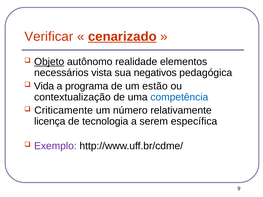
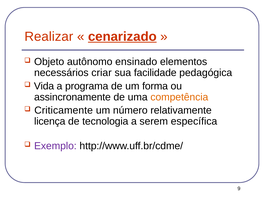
Verificar: Verificar -> Realizar (49, 37)
Objeto underline: present -> none (49, 62)
realidade: realidade -> ensinado (136, 62)
vista: vista -> criar (102, 73)
negativos: negativos -> facilidade (155, 73)
estão: estão -> forma (155, 86)
contextualização: contextualização -> assincronamente (72, 97)
competência colour: blue -> orange (179, 97)
